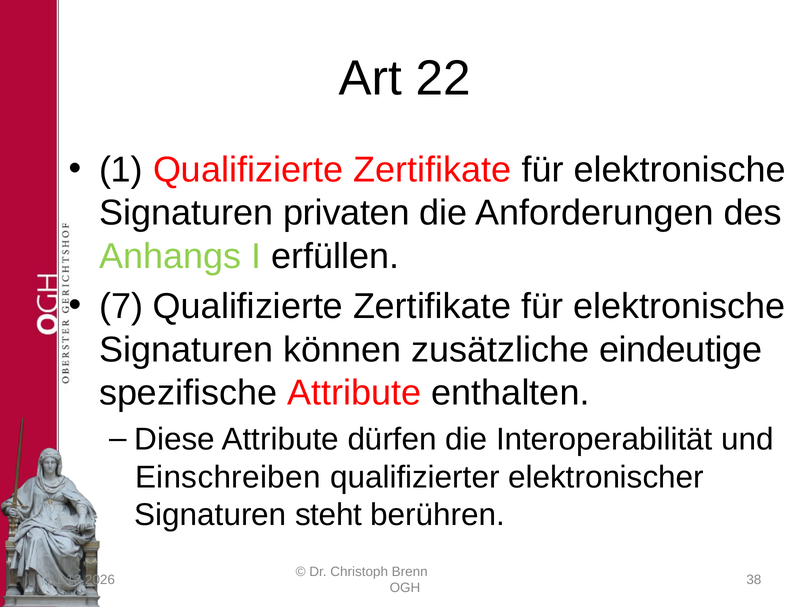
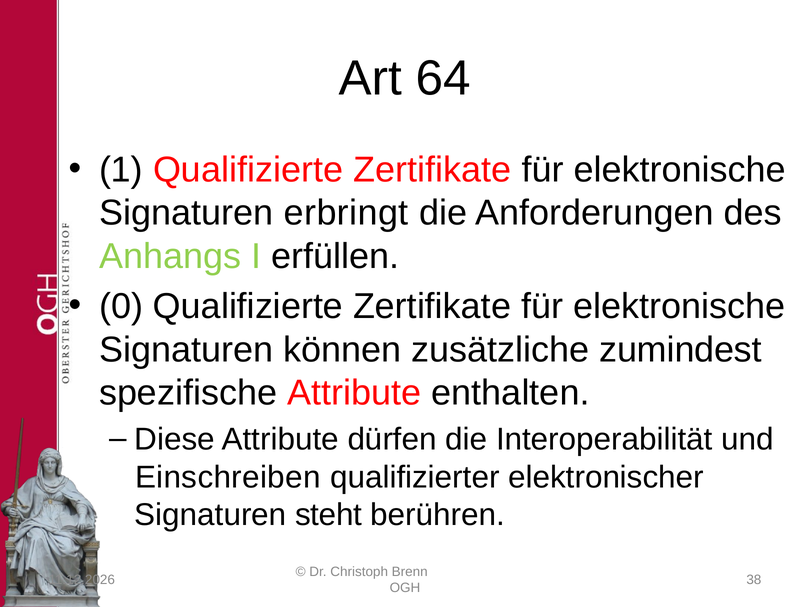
22: 22 -> 64 (443, 78)
privaten: privaten -> erbringt (346, 213)
7: 7 -> 0 (121, 307)
eindeutige: eindeutige -> zumindest (681, 350)
